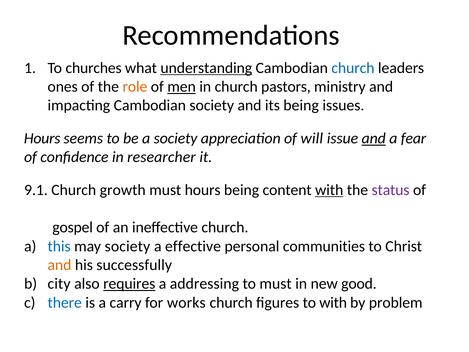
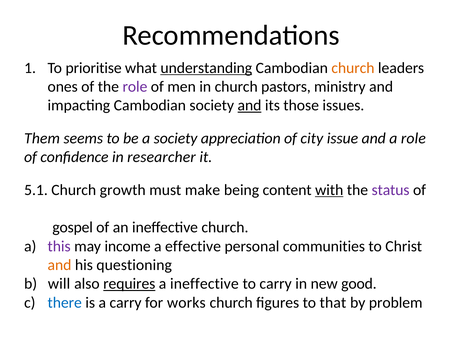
churches: churches -> prioritise (94, 68)
church colour: blue -> orange (353, 68)
role colour: orange -> purple (135, 87)
men underline: present -> none (182, 87)
and underline: none -> present (249, 105)
its being: being -> those (301, 105)
Hours: Hours -> Them (42, 138)
will: will -> city (312, 138)
and underline: present -> none (374, 138)
a fear: fear -> role (413, 138)
9.1: 9.1 -> 5.1 (36, 190)
must hours: hours -> make (203, 190)
this colour: blue -> purple (59, 246)
may society: society -> income (128, 246)
successfully: successfully -> questioning (134, 265)
city: city -> will (59, 284)
a addressing: addressing -> ineffective (204, 284)
to must: must -> carry (276, 284)
to with: with -> that (333, 302)
